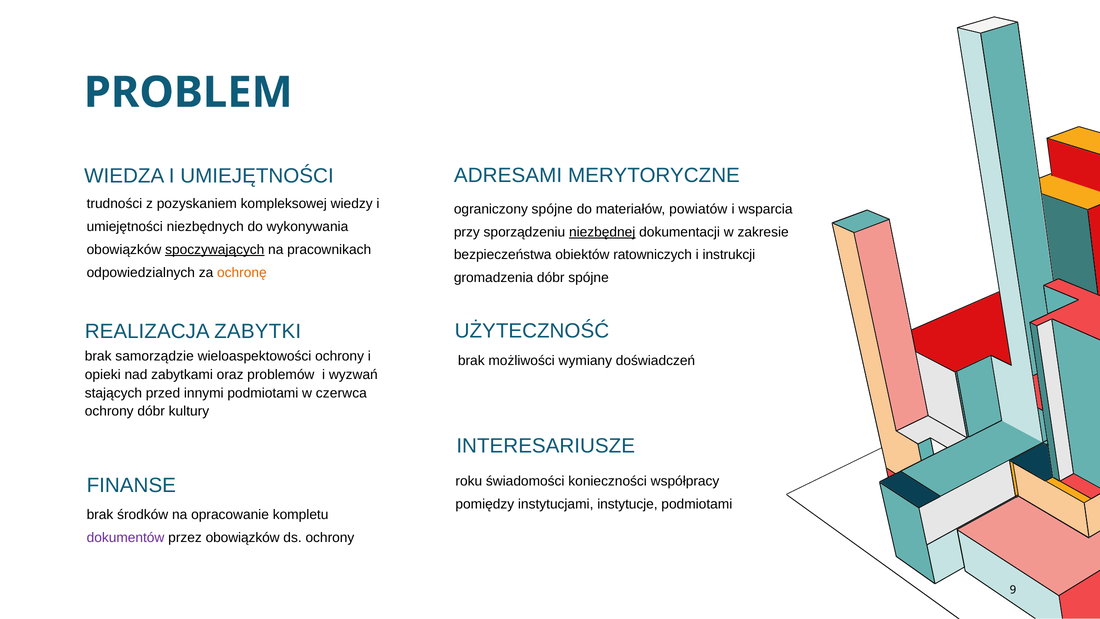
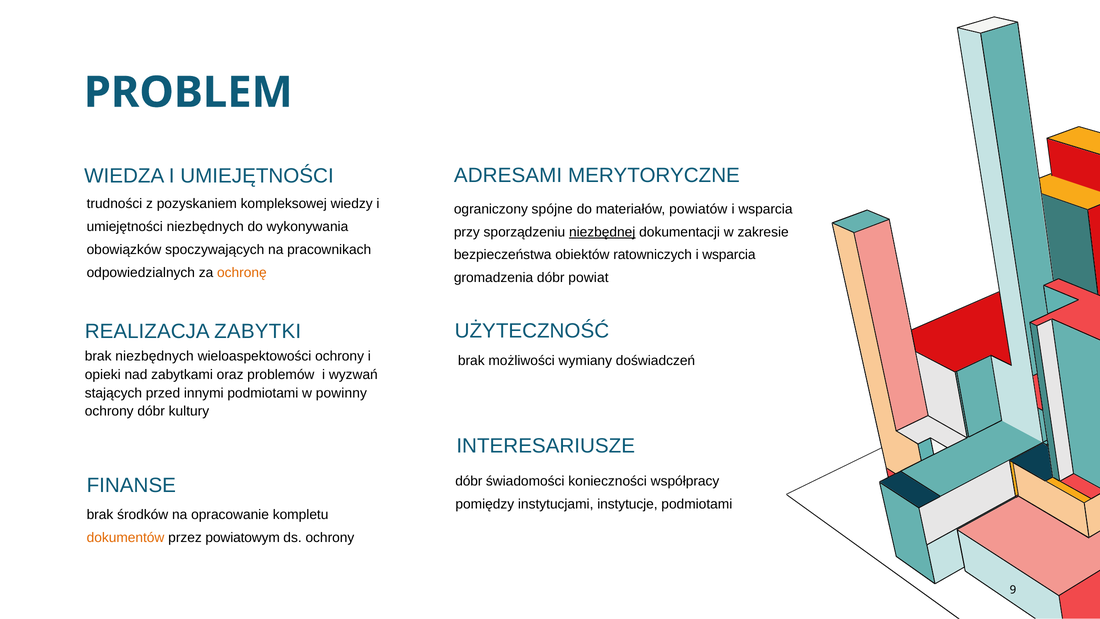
spoczywających underline: present -> none (215, 250)
instrukcji: instrukcji -> wsparcia (729, 255)
dóbr spójne: spójne -> powiat (588, 278)
brak samorządzie: samorządzie -> niezbędnych (155, 356)
czerwca: czerwca -> powinny (341, 393)
roku: roku -> dóbr (469, 481)
dokumentów colour: purple -> orange (126, 537)
przez obowiązków: obowiązków -> powiatowym (243, 537)
